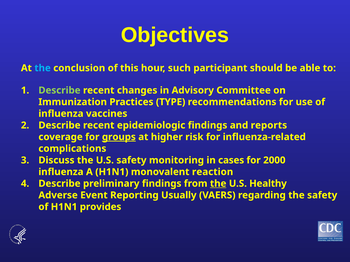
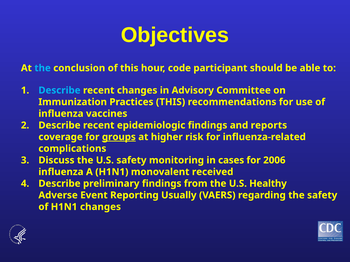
such: such -> code (179, 68)
Describe colour: light green -> light blue (59, 90)
Practices TYPE: TYPE -> THIS (171, 102)
2000: 2000 -> 2006 (274, 161)
reaction: reaction -> received (213, 172)
the underline: present -> none (218, 184)
H1N1 provides: provides -> changes (100, 207)
